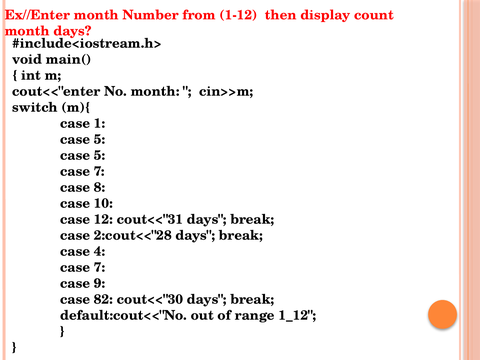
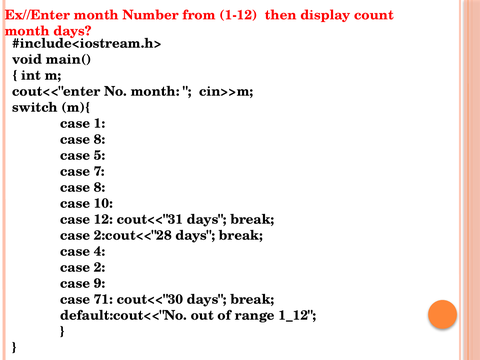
5: 5 -> 8 (100, 139)
7: 7 -> 2 (100, 267)
82: 82 -> 71 (103, 299)
